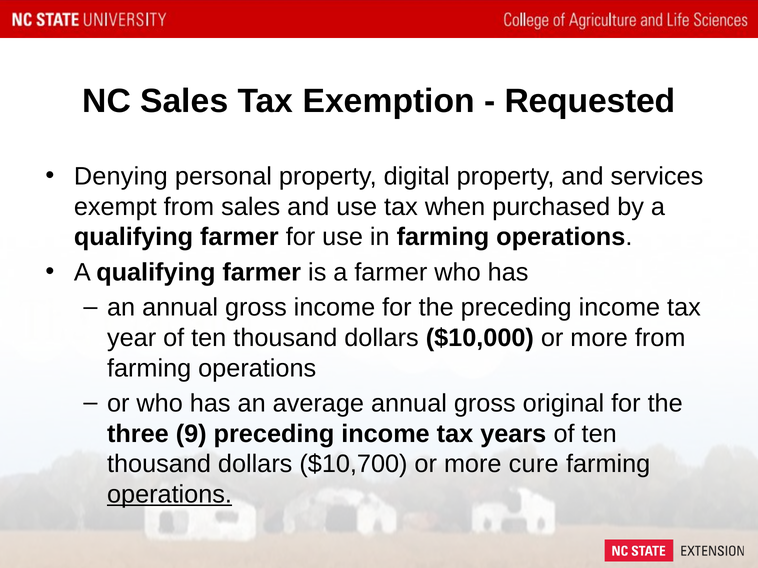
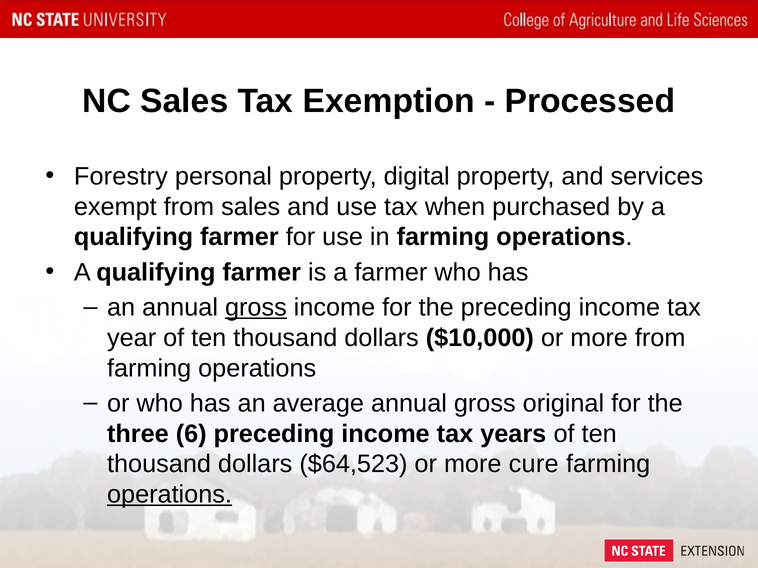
Requested: Requested -> Processed (590, 101)
Denying: Denying -> Forestry (121, 177)
gross underline: none -> present (256, 308)
9: 9 -> 6 (191, 434)
$10,700: $10,700 -> $64,523 (353, 465)
